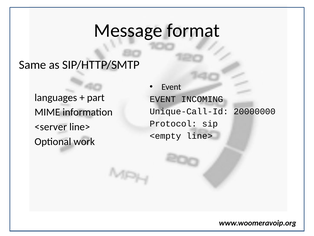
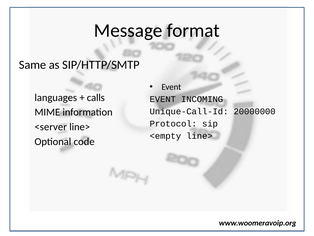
part: part -> calls (96, 97)
work: work -> code (84, 141)
